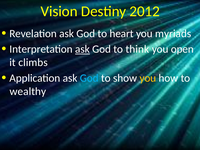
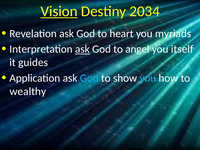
Vision underline: none -> present (59, 11)
2012: 2012 -> 2034 (145, 11)
think: think -> angel (137, 49)
open: open -> itself (182, 49)
climbs: climbs -> guides (33, 62)
you colour: yellow -> light blue (148, 78)
